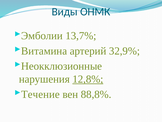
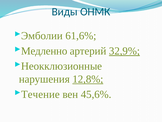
13,7%: 13,7% -> 61,6% (81, 36)
Витамина: Витамина -> Медленно (44, 51)
32,9% underline: none -> present (124, 51)
88,8%: 88,8% -> 45,6% (96, 94)
